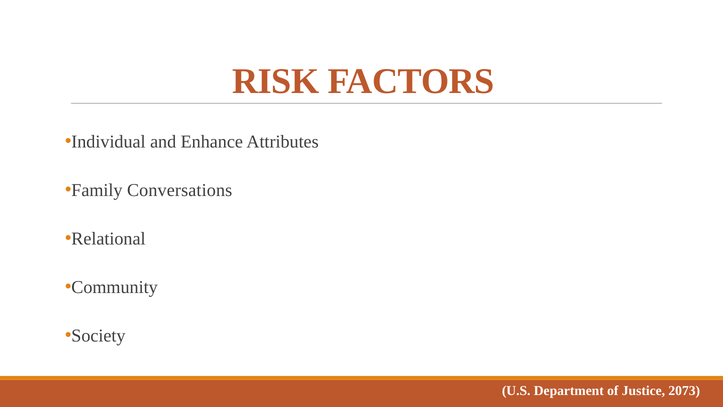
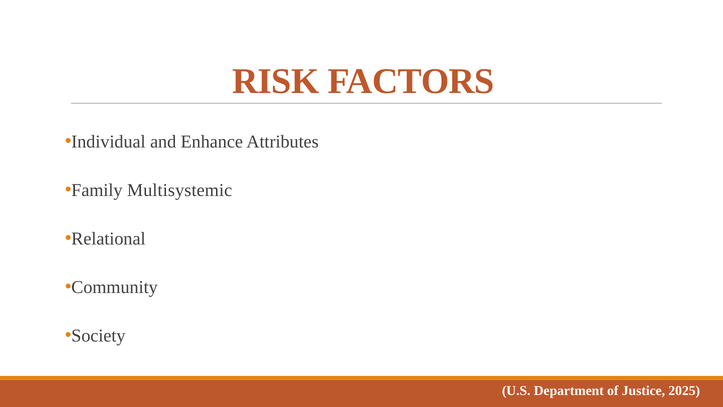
Conversations: Conversations -> Multisystemic (180, 190)
2073: 2073 -> 2025 (684, 390)
